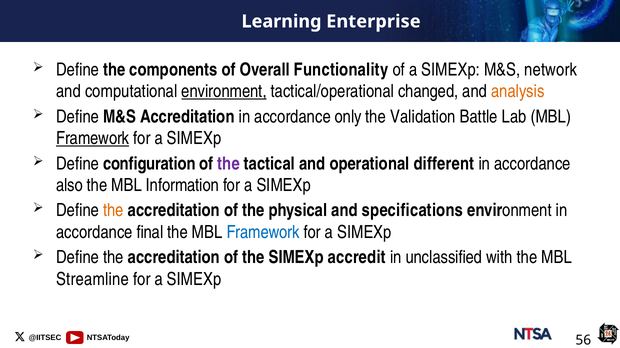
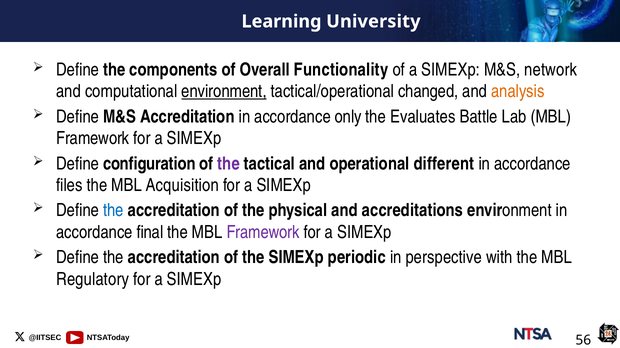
Enterprise: Enterprise -> University (373, 21)
Validation: Validation -> Evaluates (423, 117)
Framework underline: present -> none (93, 139)
also: also -> files (69, 186)
Information: Information -> Acquisition (182, 186)
the colour: orange -> blue (113, 211)
specifications: specifications -> accreditations (413, 211)
Framework colour: blue -> purple (263, 233)
accredit: accredit -> periodic (357, 258)
unclassified: unclassified -> perspective (444, 258)
Streamline: Streamline -> Regulatory (93, 280)
